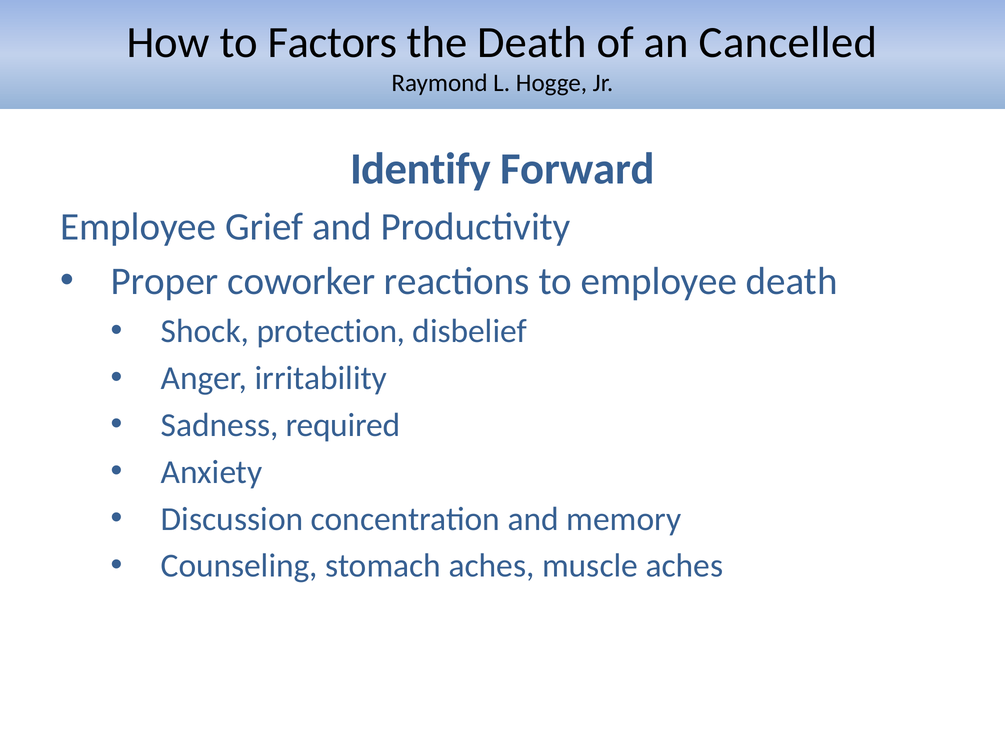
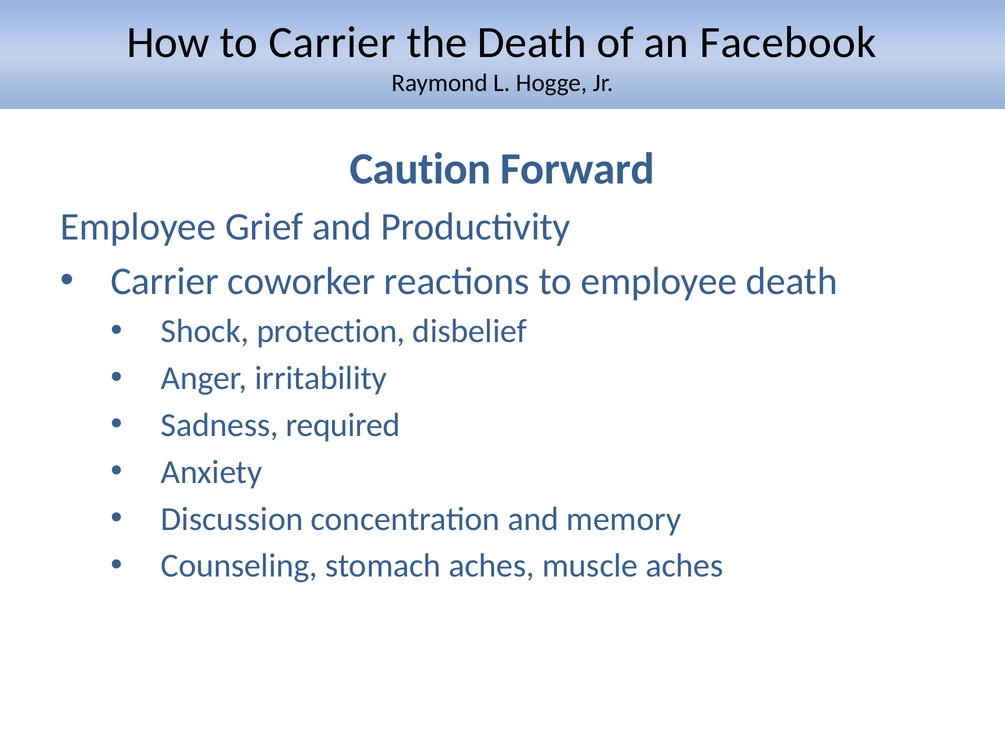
to Factors: Factors -> Carrier (332, 42)
Cancelled: Cancelled -> Facebook (788, 42)
Identify: Identify -> Caution (420, 169)
Proper: Proper -> Carrier (165, 281)
